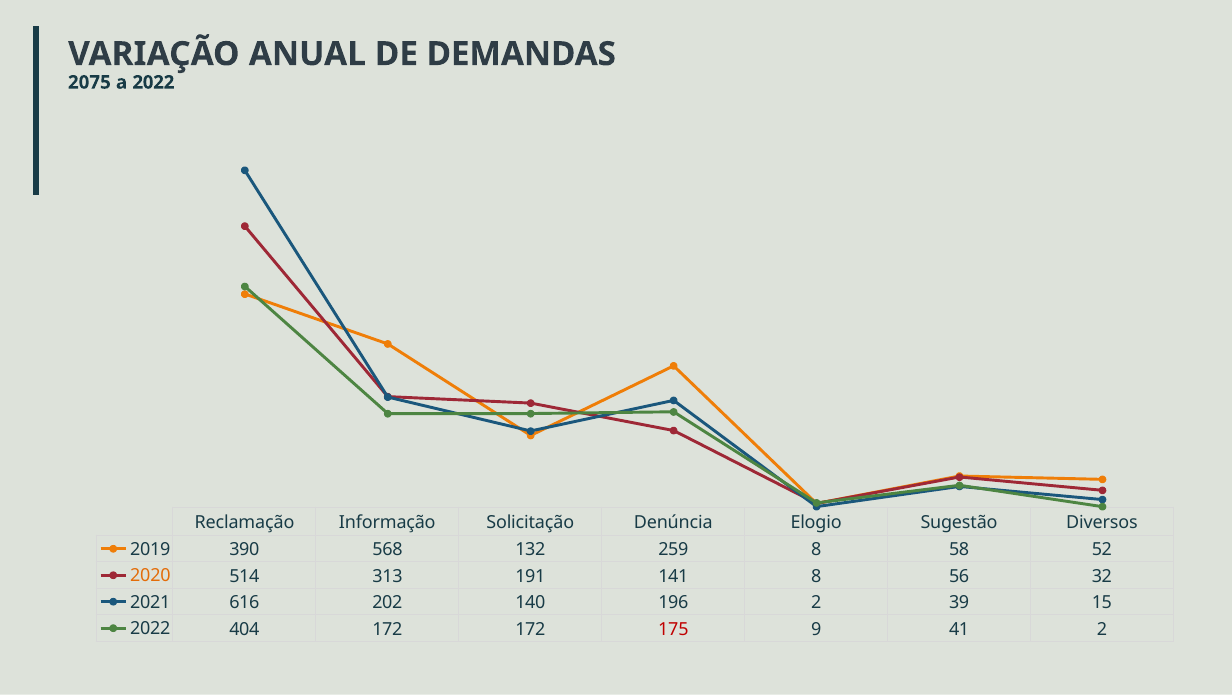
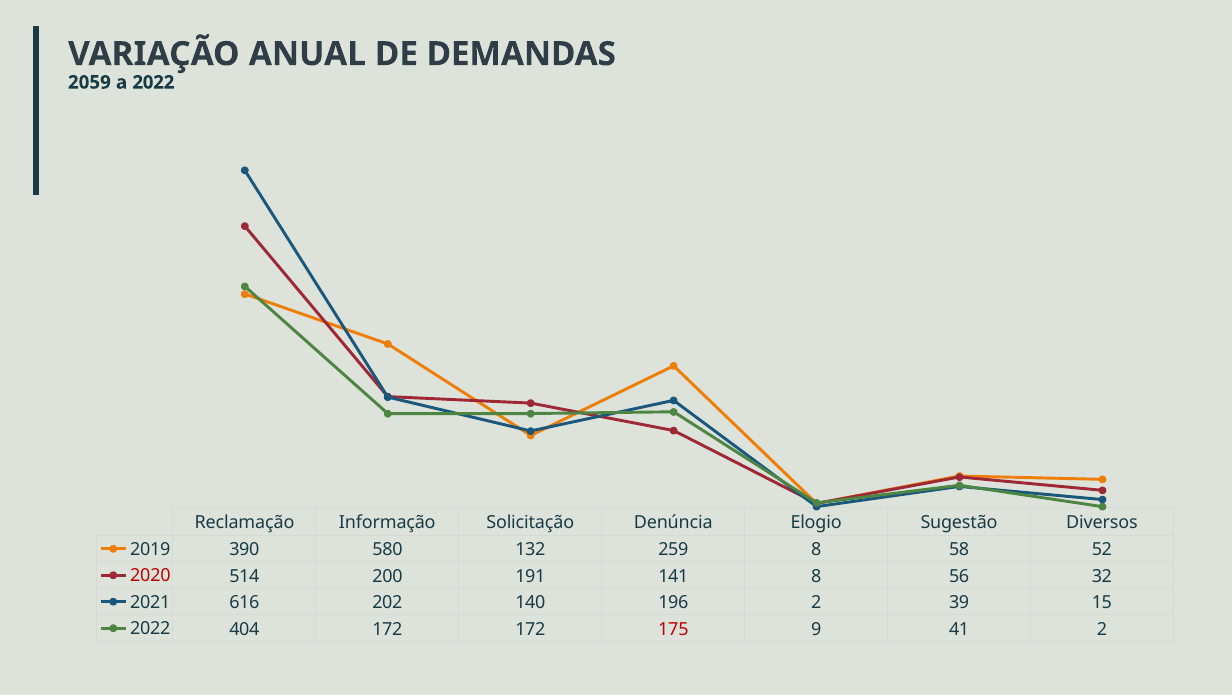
2075: 2075 -> 2059 (89, 82)
568: 568 -> 580 (388, 550)
2020 colour: orange -> red (150, 576)
313: 313 -> 200 (388, 577)
